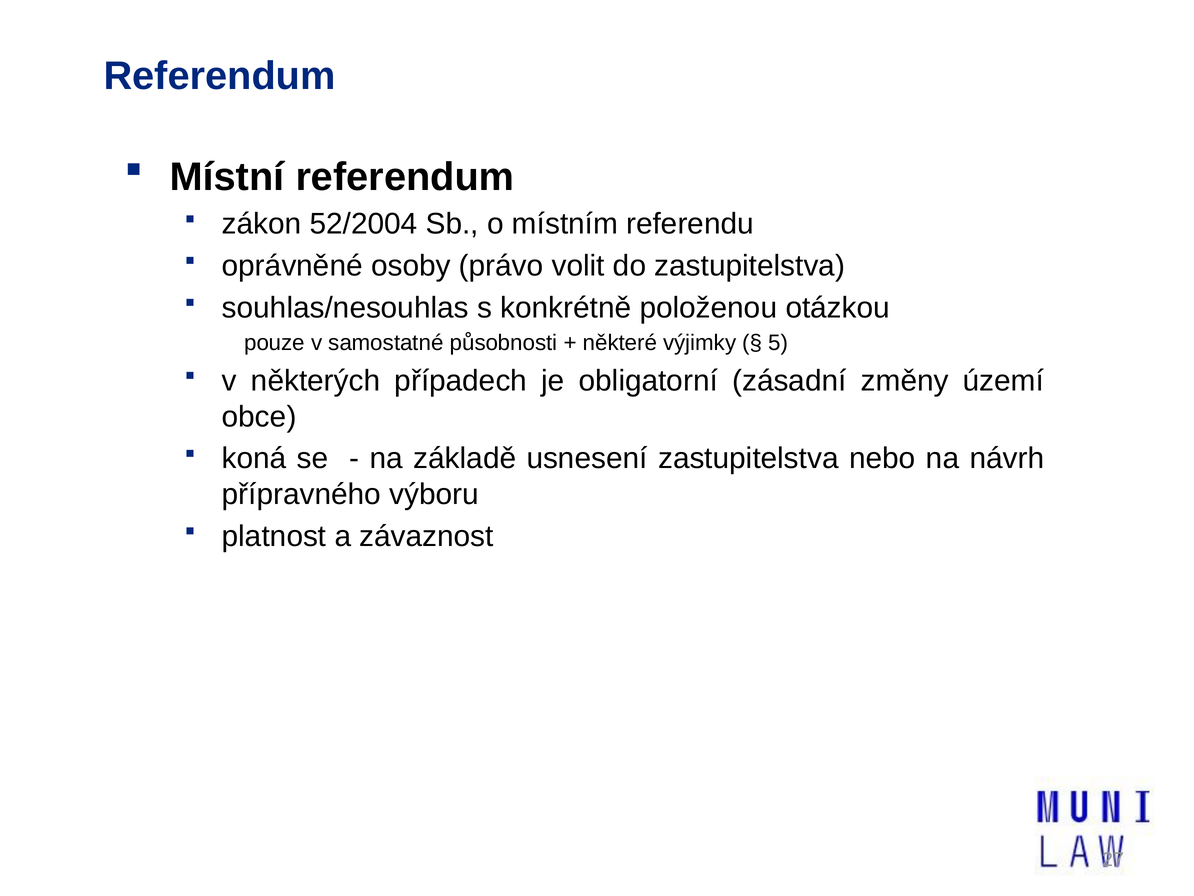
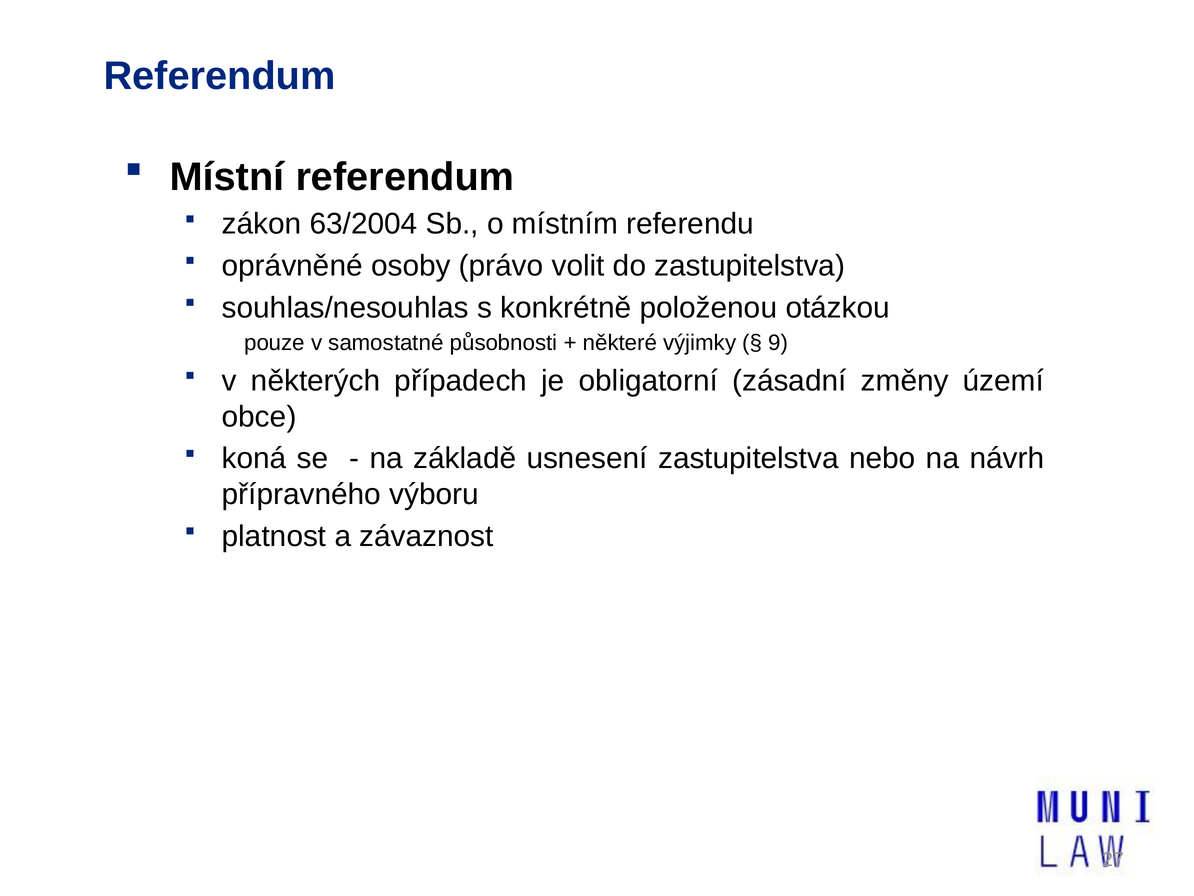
52/2004: 52/2004 -> 63/2004 (364, 224)
5: 5 -> 9 (778, 343)
